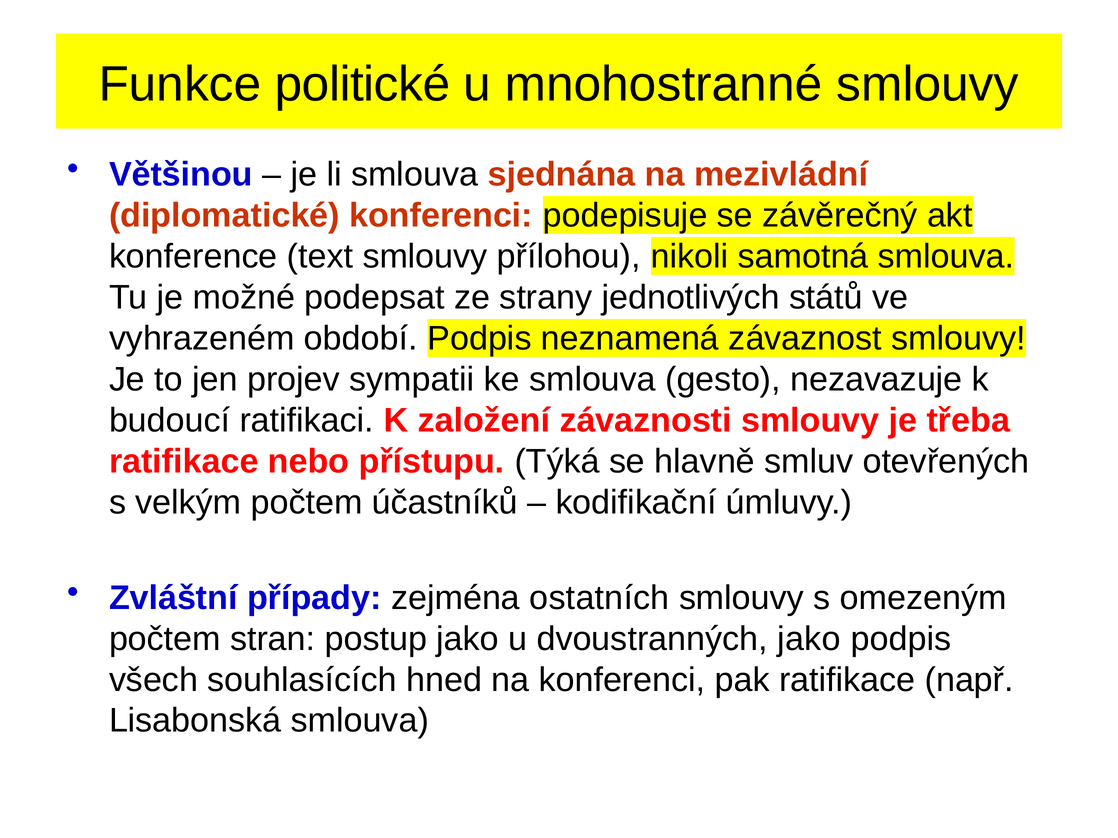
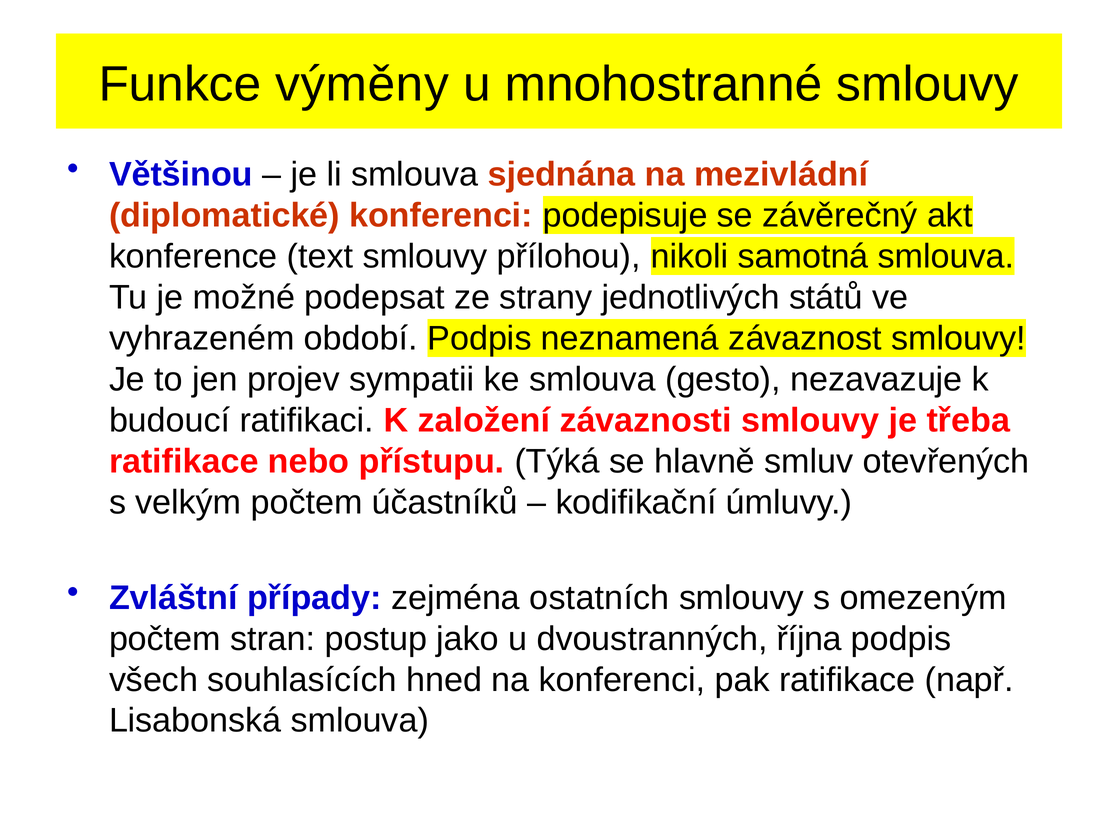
politické: politické -> výměny (362, 85)
dvoustranných jako: jako -> října (809, 639)
